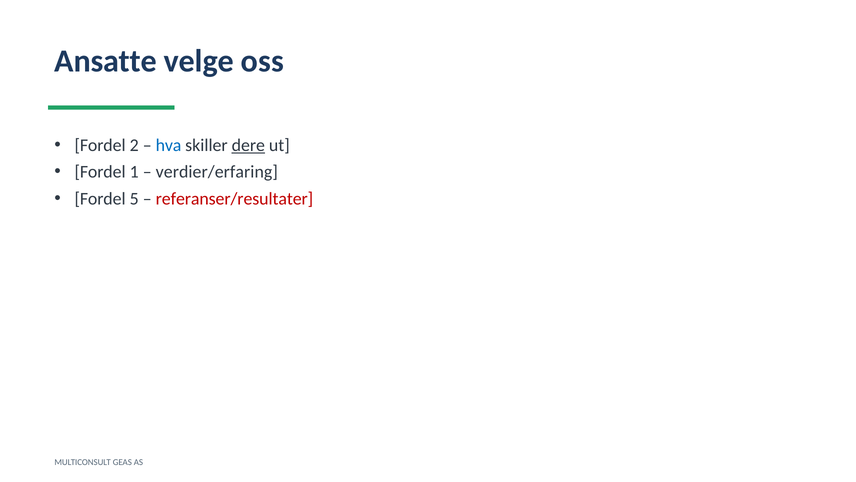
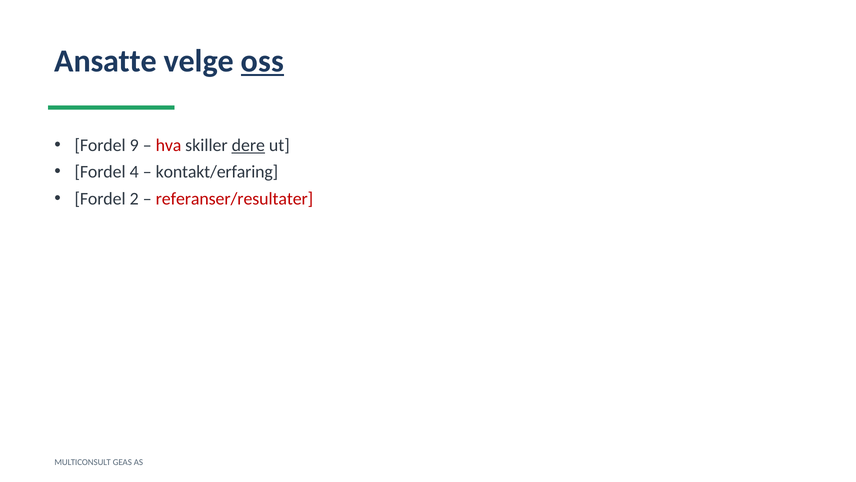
oss underline: none -> present (262, 61)
2: 2 -> 9 (134, 145)
hva colour: blue -> red (169, 145)
1: 1 -> 4 (134, 172)
verdier/erfaring: verdier/erfaring -> kontakt/erfaring (217, 172)
5: 5 -> 2 (134, 199)
